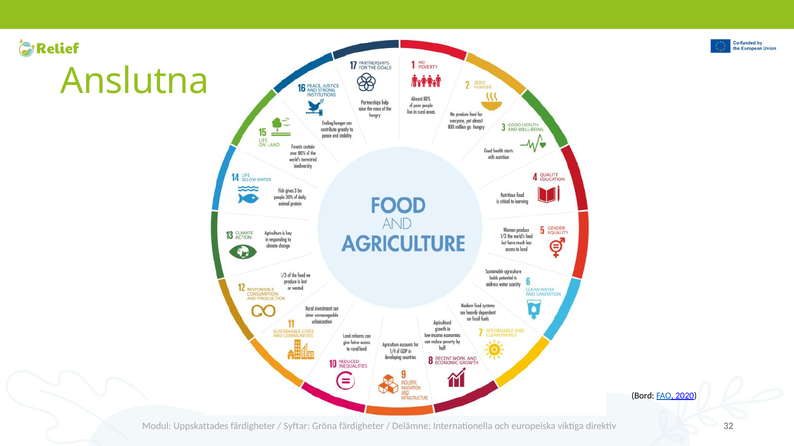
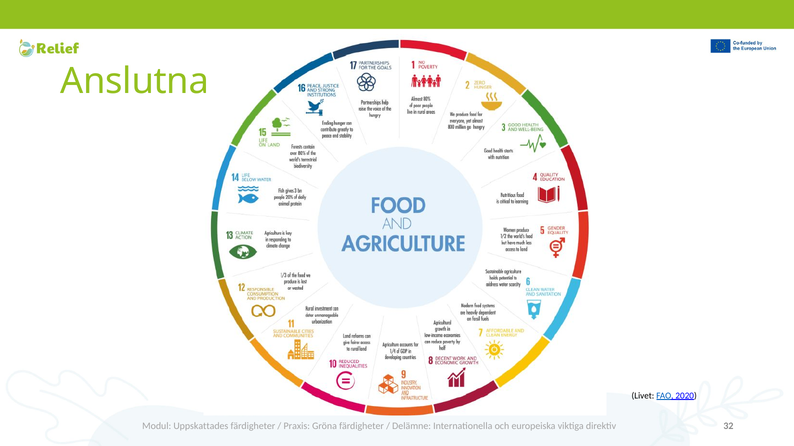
Bord: Bord -> Livet (643, 396)
Syftar: Syftar -> Praxis (297, 427)
